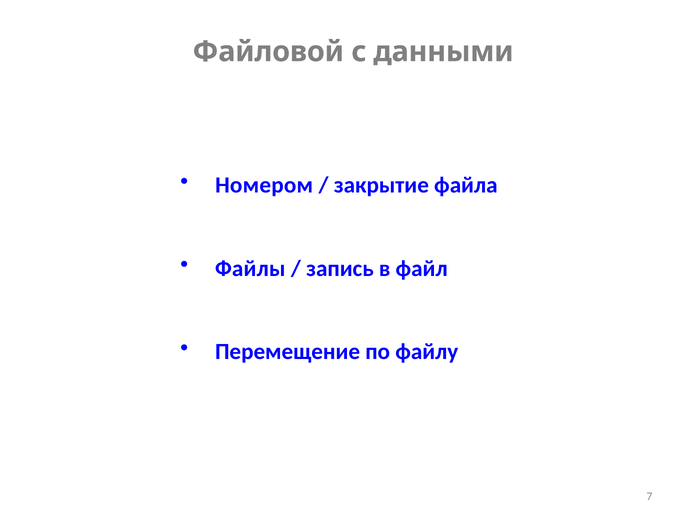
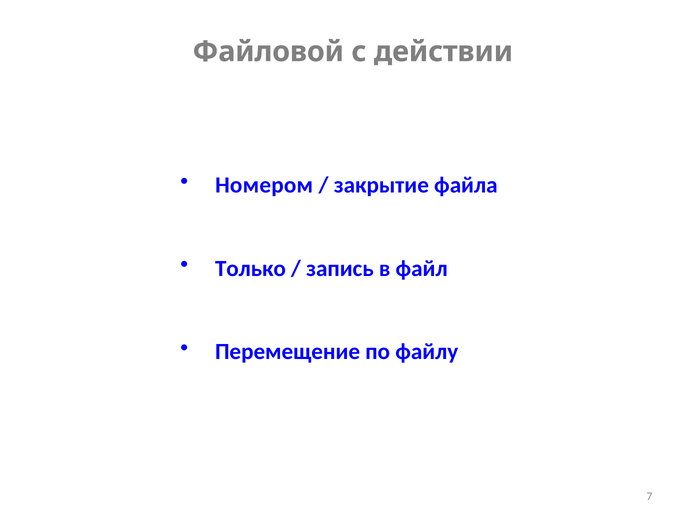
данными: данными -> действии (444, 52)
Файлы: Файлы -> Только (250, 269)
